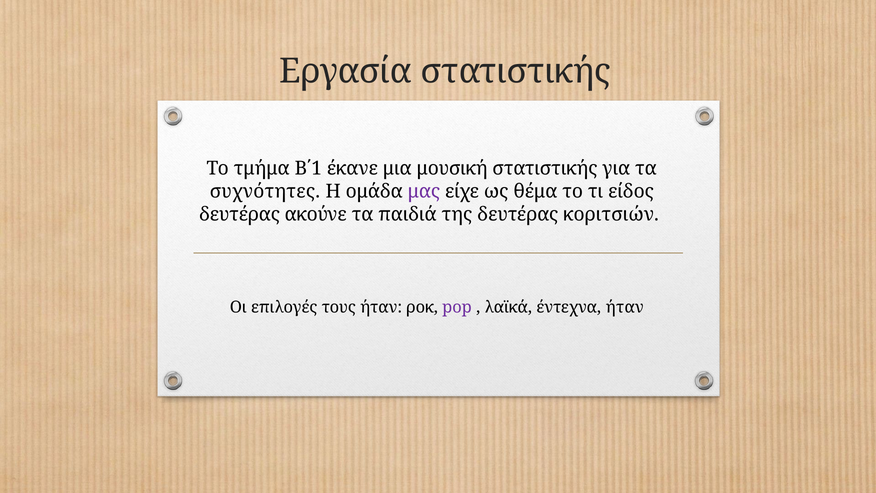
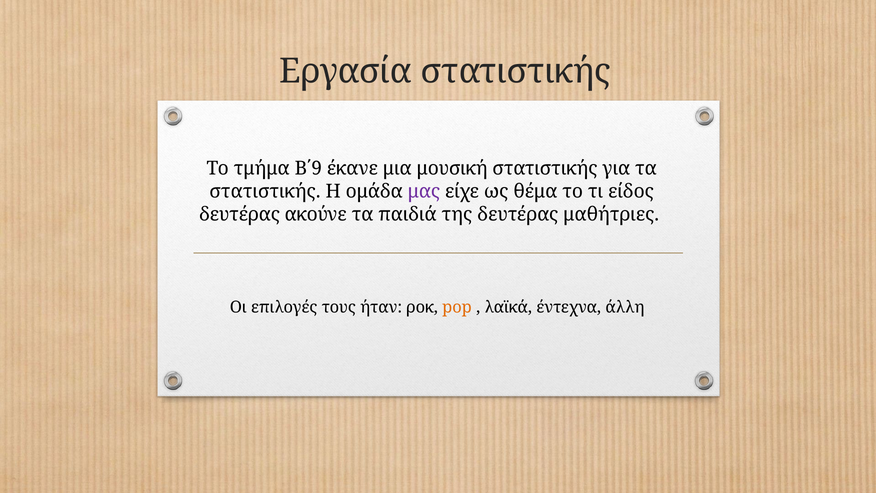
Β΄1: Β΄1 -> Β΄9 (308, 168)
συχνότητες: συχνότητες -> στατιστικής (265, 191)
κοριτσιών: κοριτσιών -> μαθήτριες (611, 214)
pop colour: purple -> orange (457, 307)
έντεχνα ήταν: ήταν -> άλλη (625, 307)
